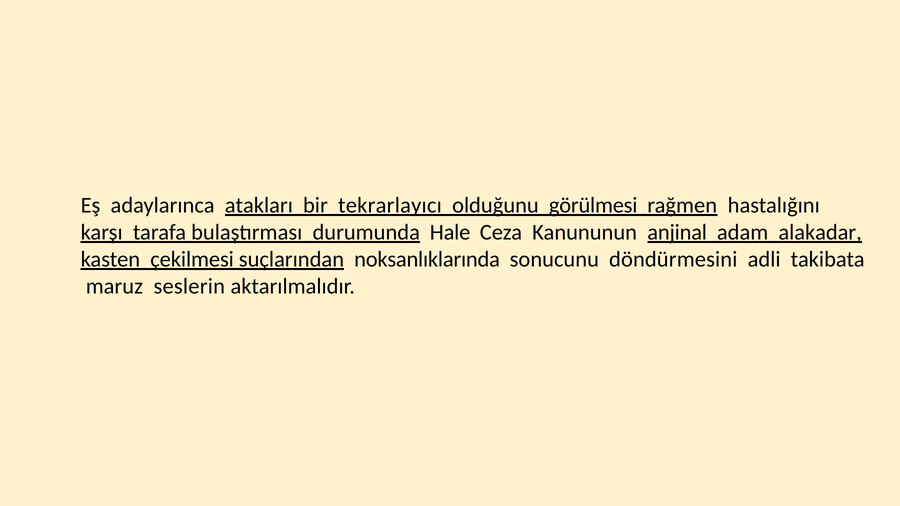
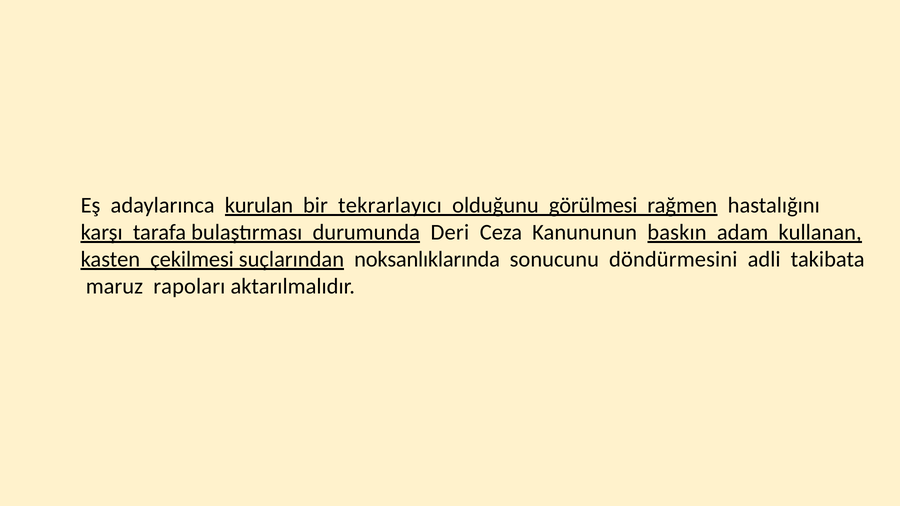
atakları: atakları -> kurulan (259, 206)
Hale: Hale -> Deri (450, 233)
anjinal: anjinal -> baskın (677, 233)
alakadar: alakadar -> kullanan (820, 233)
seslerin: seslerin -> rapoları (189, 287)
